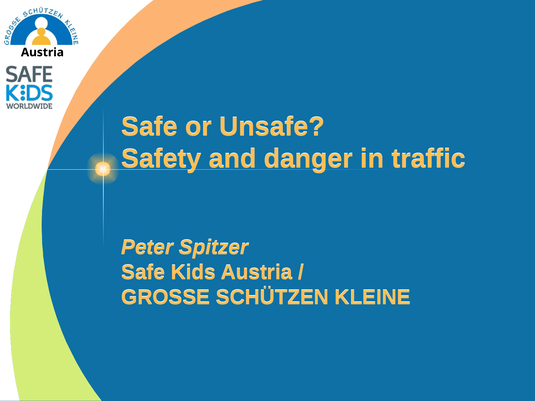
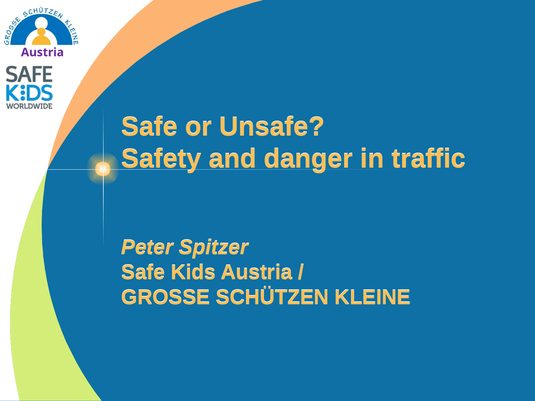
Austria colour: black -> purple (42, 52)
